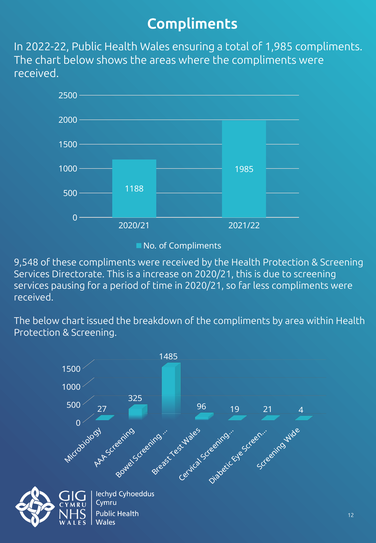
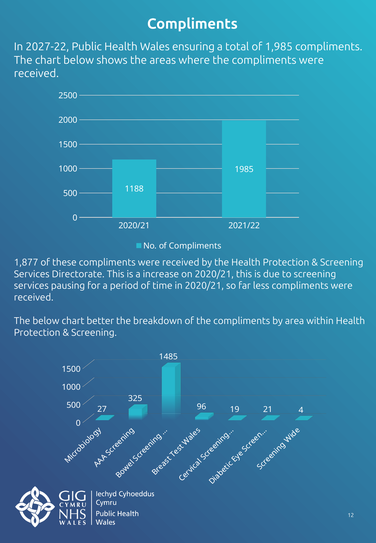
2022-22: 2022-22 -> 2027-22 (47, 47)
9,548: 9,548 -> 1,877 (26, 262)
issued: issued -> better (100, 321)
